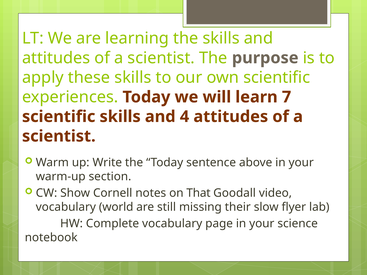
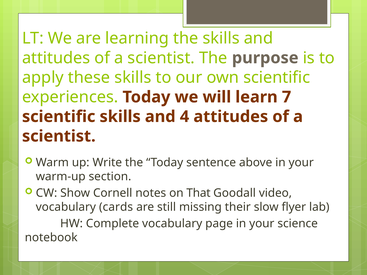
world: world -> cards (116, 207)
